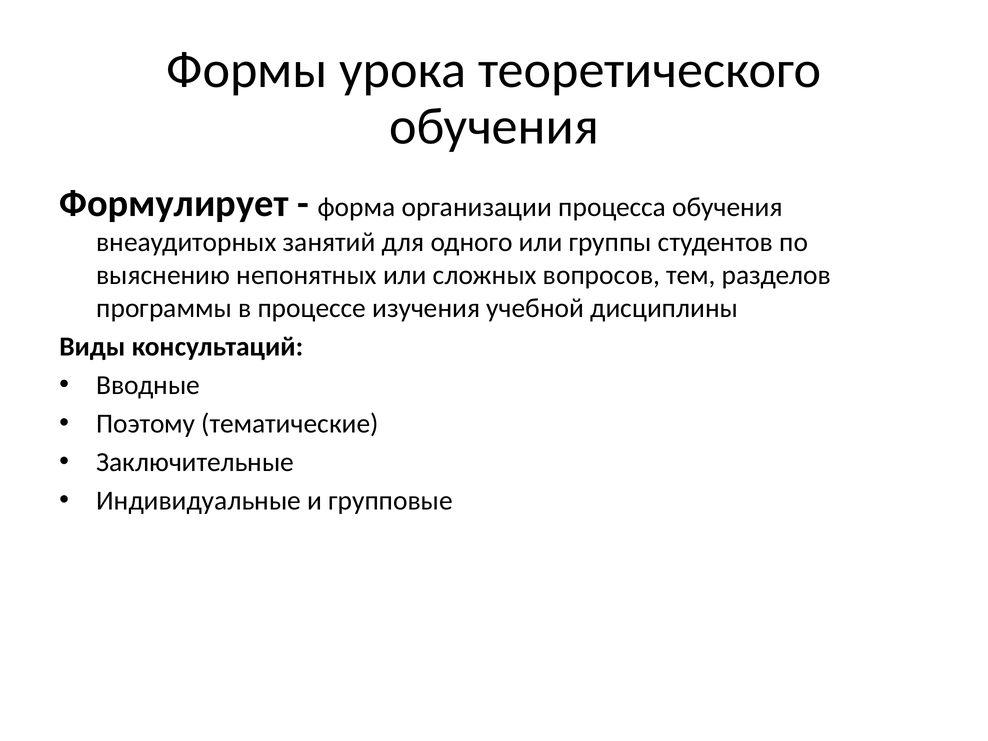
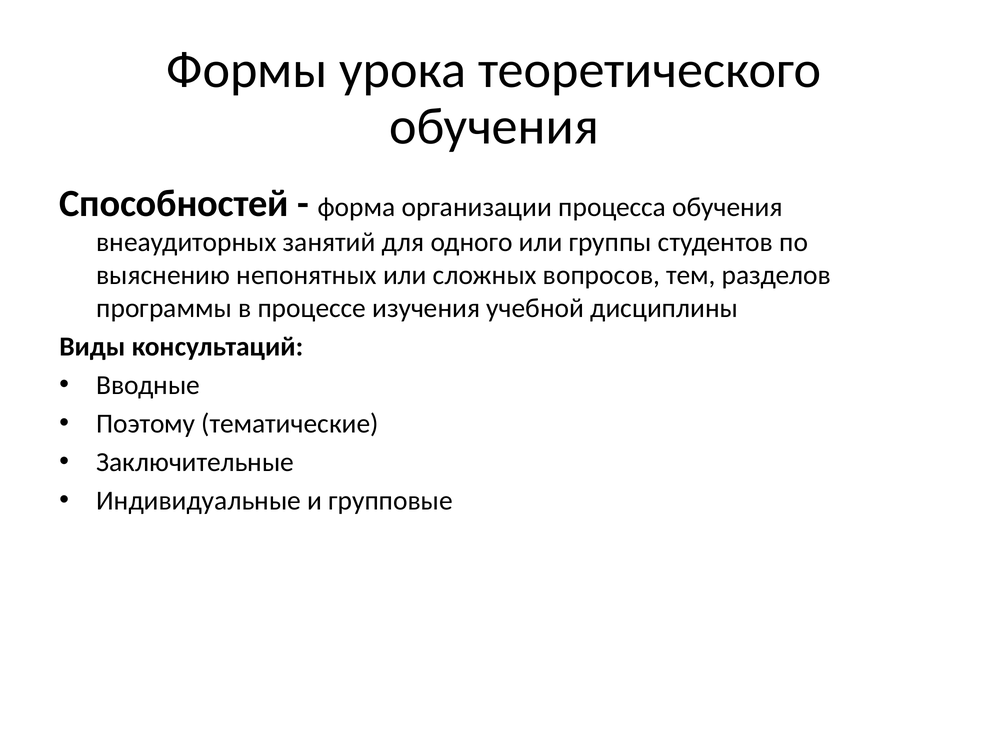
Формулирует: Формулирует -> Способностей (174, 204)
